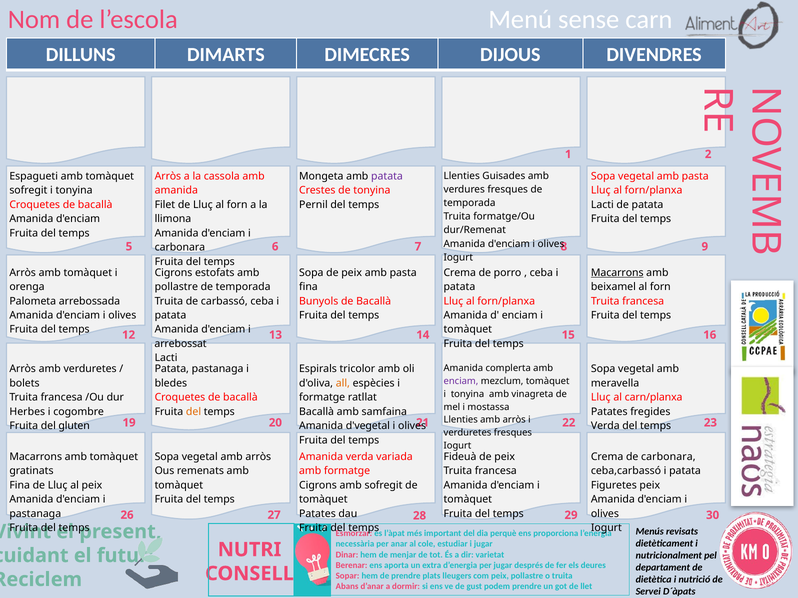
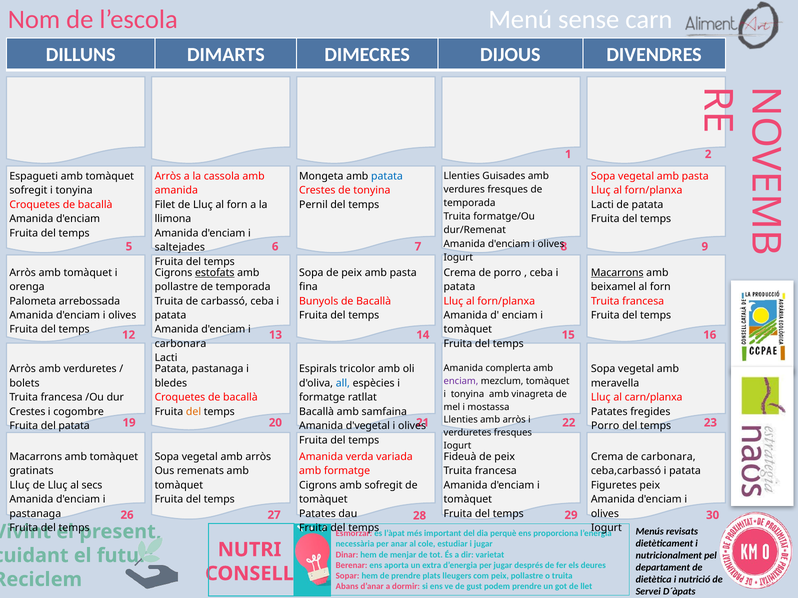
patata colour: purple -> blue (387, 176)
carbonara: carbonara -> saltejades (180, 248)
estofats underline: none -> present (215, 273)
arrebossat: arrebossat -> carbonara (180, 344)
all colour: orange -> blue (343, 383)
Herbes: Herbes -> Crestes (27, 412)
del gluten: gluten -> patata (74, 426)
Verda: Verda -> Porro (605, 426)
Fina: Fina -> Lluç (20, 486)
al peix: peix -> secs (92, 486)
